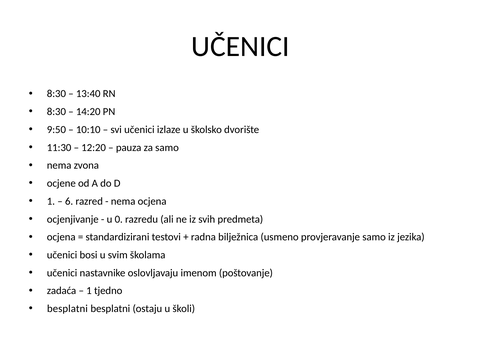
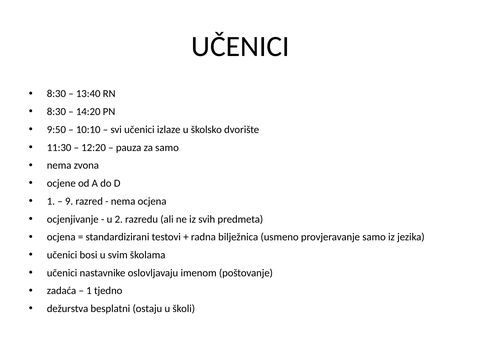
6: 6 -> 9 (69, 201)
0: 0 -> 2 (119, 219)
besplatni: besplatni -> dežurstva (68, 308)
